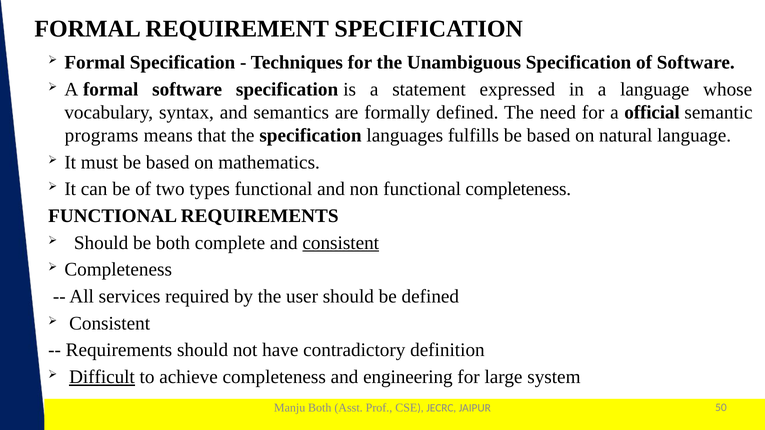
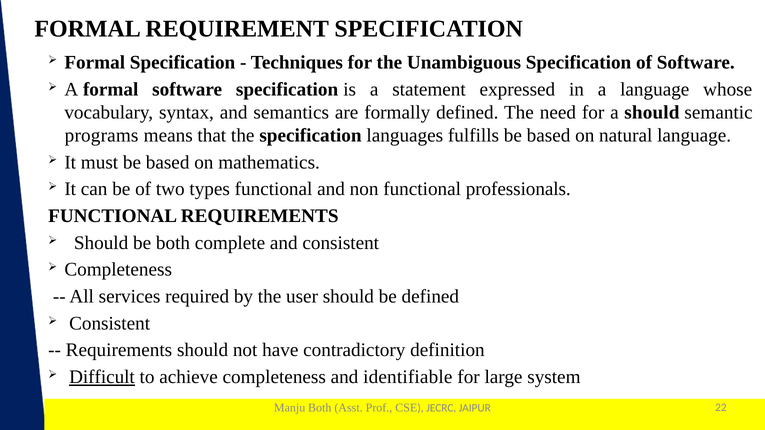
a official: official -> should (652, 112)
functional completeness: completeness -> professionals (518, 189)
consistent underline: present -> none (341, 243)
engineering: engineering -> identifiable (408, 377)
50: 50 -> 22 (721, 408)
